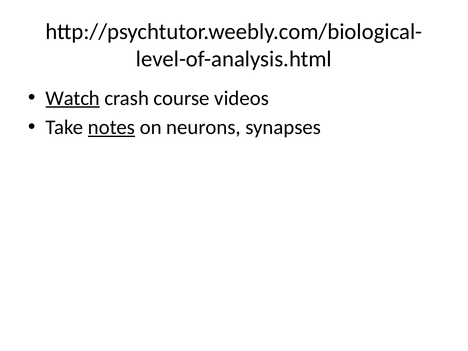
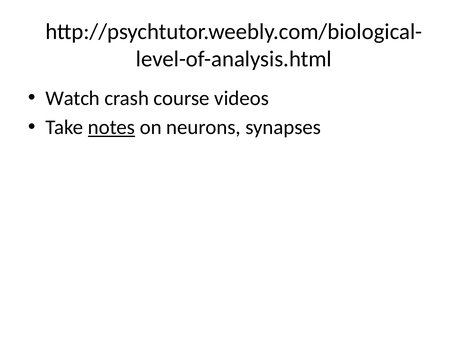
Watch underline: present -> none (73, 98)
